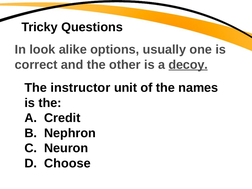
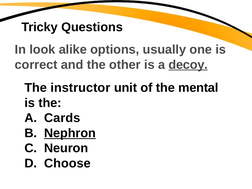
names: names -> mental (198, 88)
Credit: Credit -> Cards (62, 118)
Nephron underline: none -> present (70, 133)
